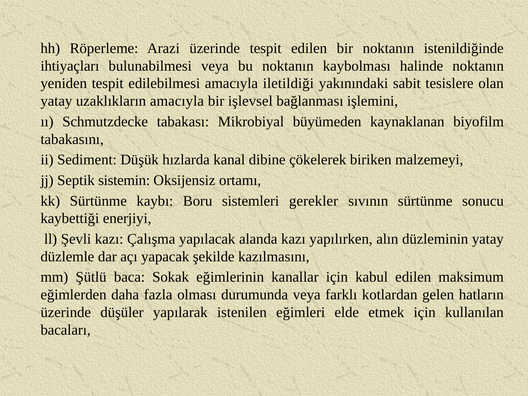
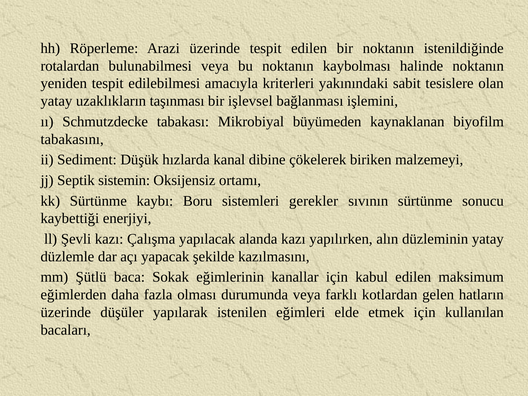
ihtiyaçları: ihtiyaçları -> rotalardan (70, 66)
iletildiği: iletildiği -> kriterleri (288, 83)
uzaklıkların amacıyla: amacıyla -> taşınması (177, 101)
